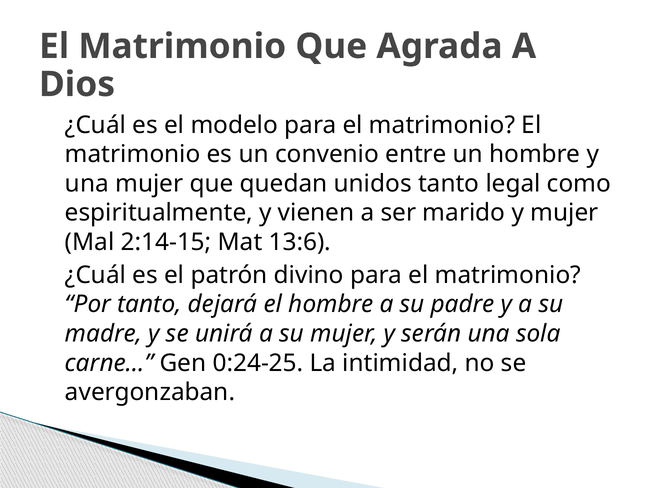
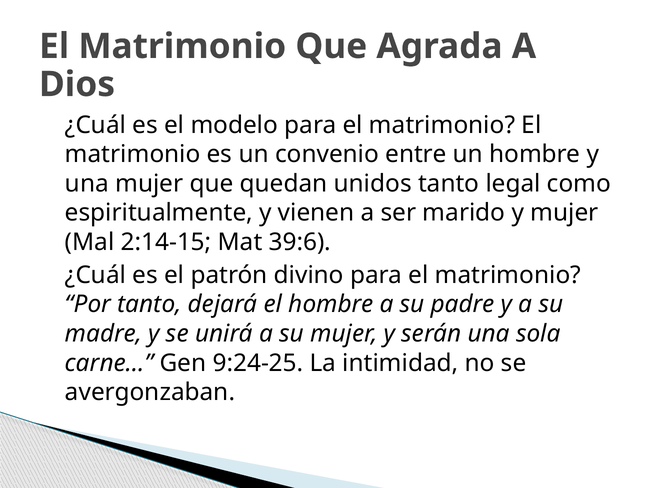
13:6: 13:6 -> 39:6 (300, 242)
0:24-25: 0:24-25 -> 9:24-25 (258, 363)
